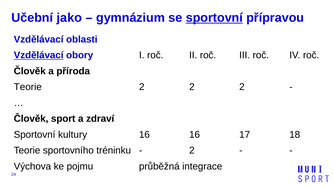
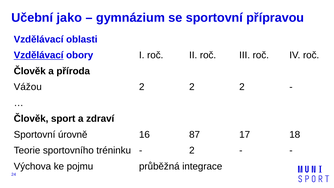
sportovní underline: present -> none (214, 18)
Teorie: Teorie -> Vážou (28, 87)
kultury: kultury -> úrovně (73, 135)
16 16: 16 -> 87 (195, 135)
